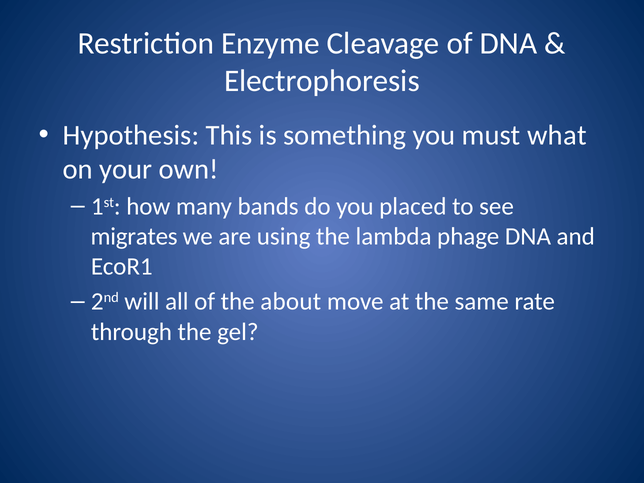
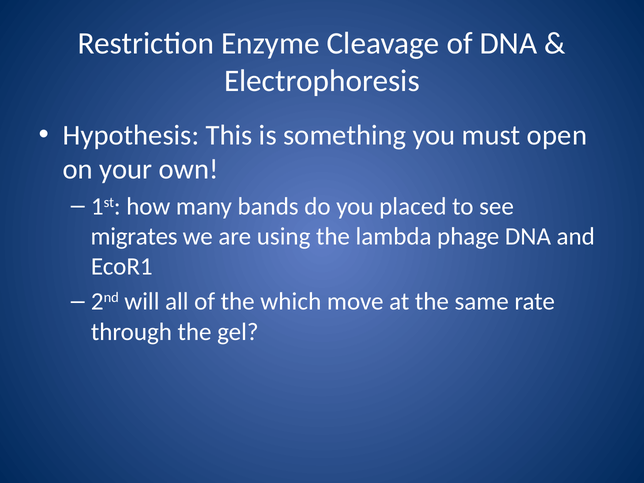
what: what -> open (557, 135)
about: about -> which (291, 302)
